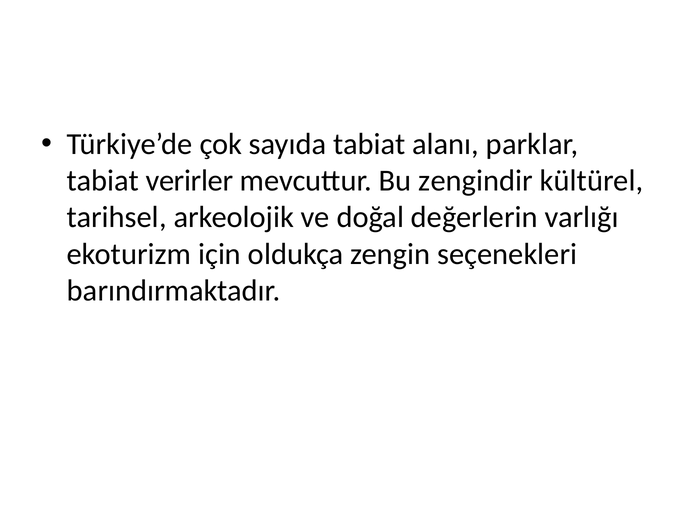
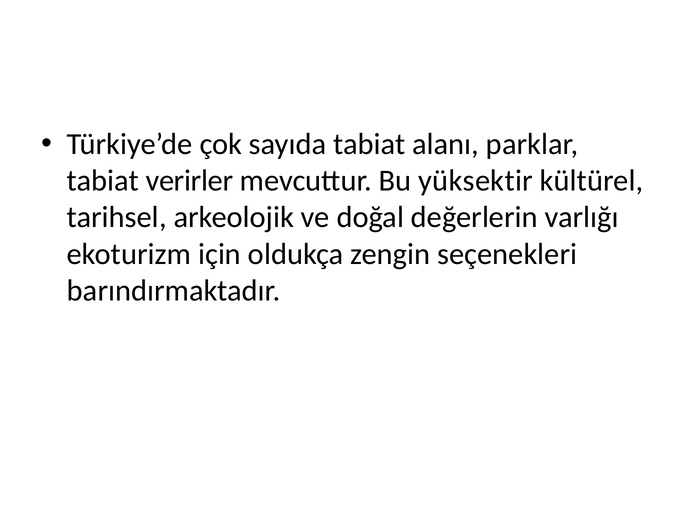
zengindir: zengindir -> yüksektir (476, 181)
